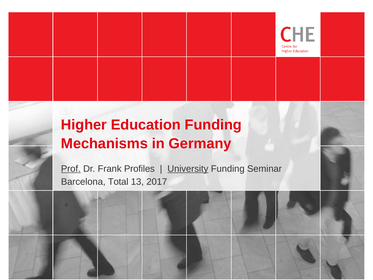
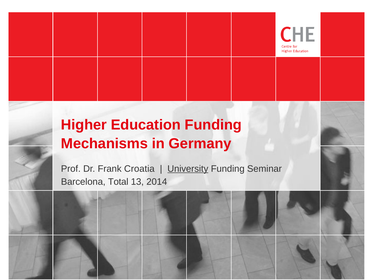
Prof underline: present -> none (71, 169)
Profiles: Profiles -> Croatia (139, 169)
2017: 2017 -> 2014 (157, 182)
